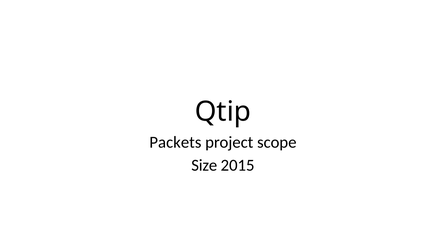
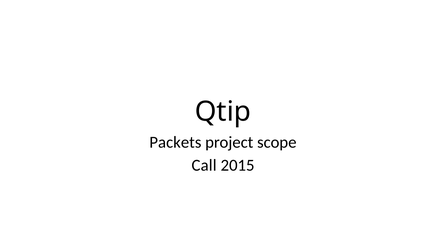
Size: Size -> Call (204, 165)
